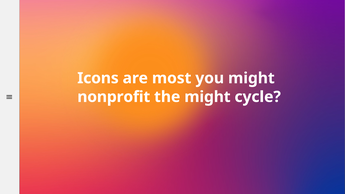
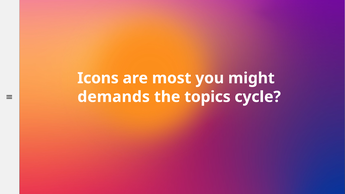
nonprofit: nonprofit -> demands (114, 97)
the might: might -> topics (207, 97)
